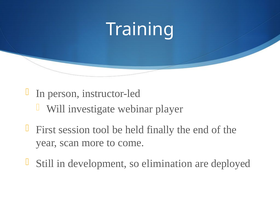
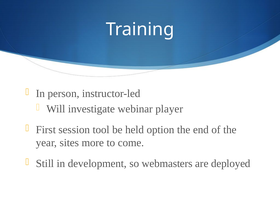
finally: finally -> option (160, 130)
scan: scan -> sites (69, 143)
elimination: elimination -> webmasters (167, 164)
